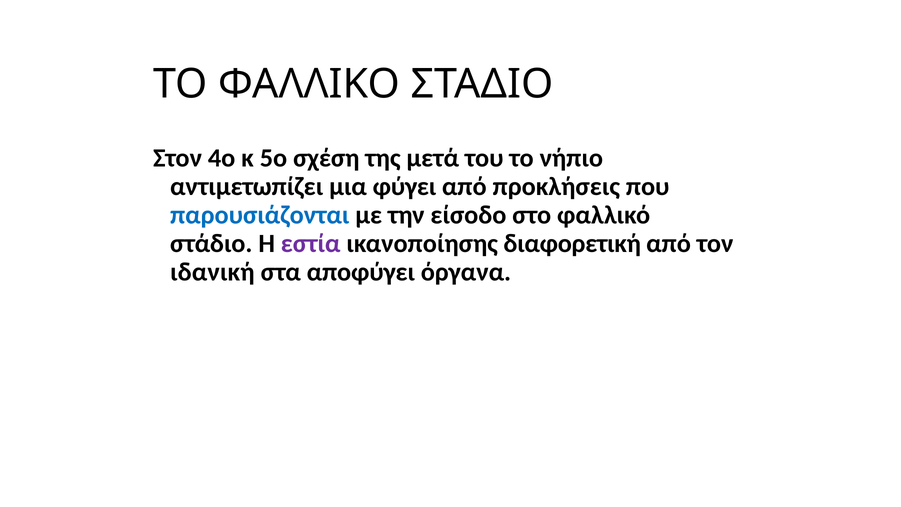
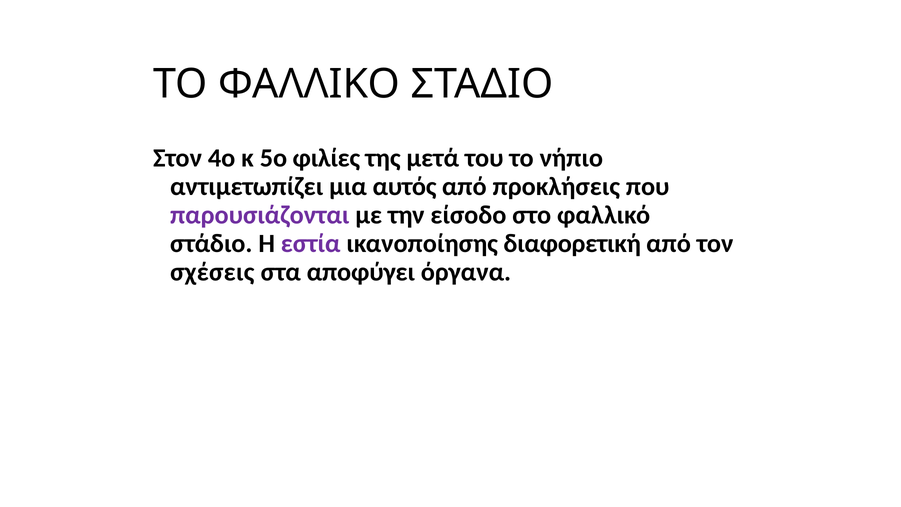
σχέση: σχέση -> φιλίες (326, 158)
φύγει: φύγει -> αυτός (404, 187)
παρουσιάζονται colour: blue -> purple (260, 215)
ιδανική: ιδανική -> σχέσεις (212, 272)
